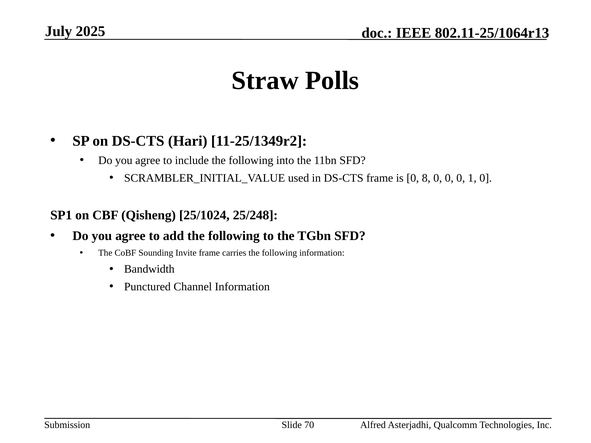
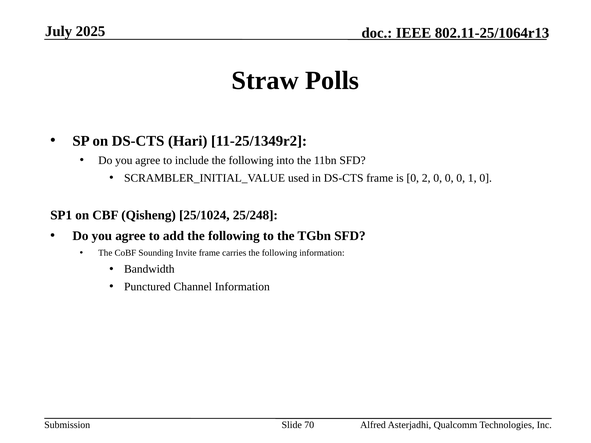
8: 8 -> 2 (426, 178)
